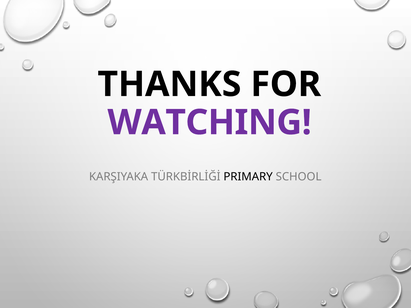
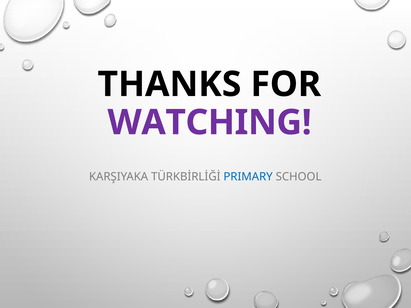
PRIMARY colour: black -> blue (248, 177)
